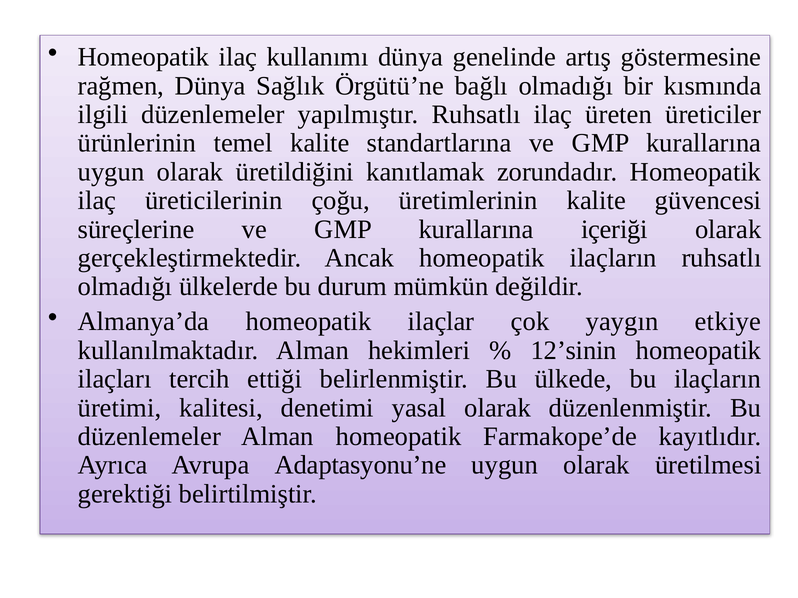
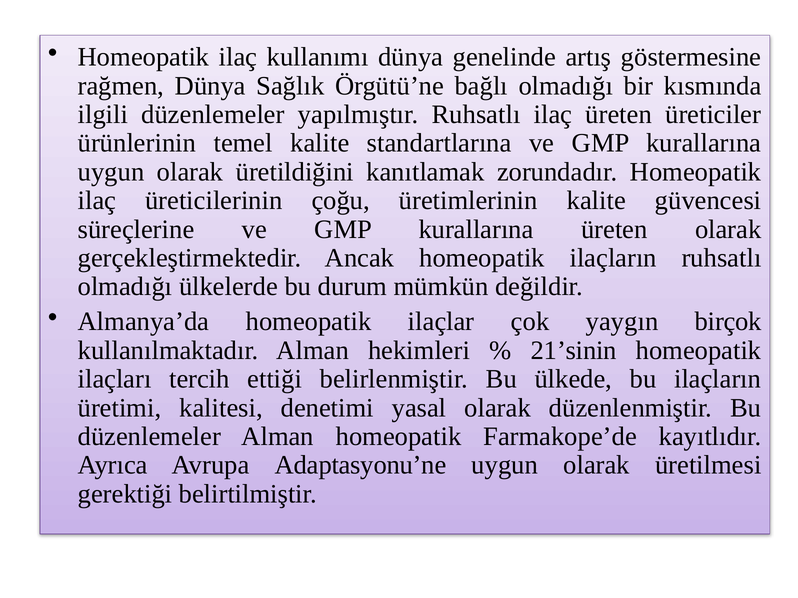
kurallarına içeriği: içeriği -> üreten (614, 229)
etkiye: etkiye -> birçok (728, 322)
12’sinin: 12’sinin -> 21’sinin (574, 351)
